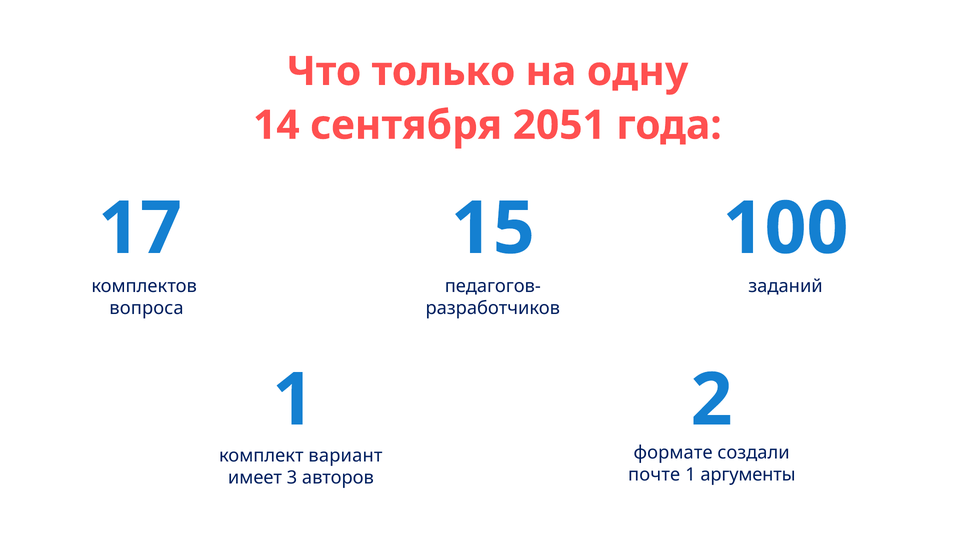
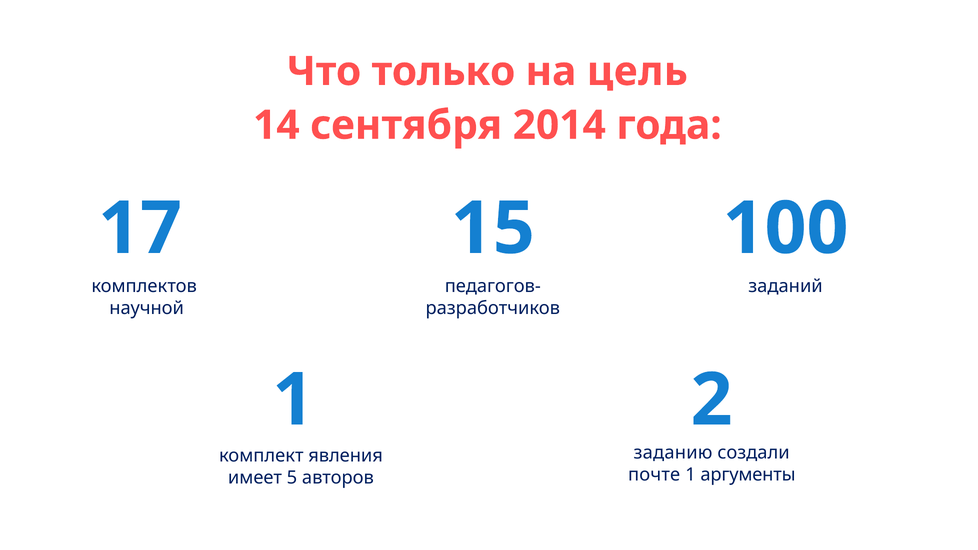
одну: одну -> цель (637, 72)
2051: 2051 -> 2014 (559, 125)
вопроса: вопроса -> научной (147, 308)
формате: формате -> заданию (673, 453)
вариант: вариант -> явления (346, 456)
3: 3 -> 5 (292, 478)
